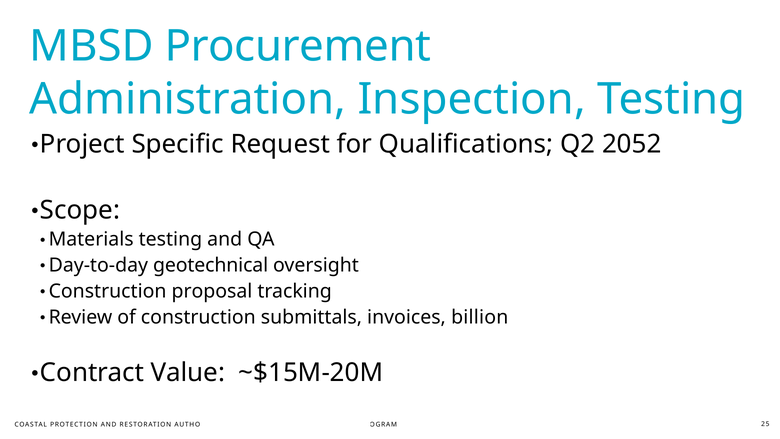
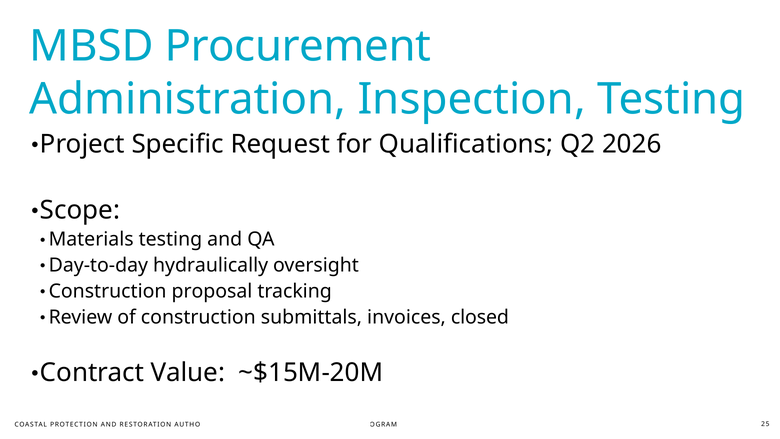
2052: 2052 -> 2026 (632, 144)
geotechnical: geotechnical -> hydraulically (211, 265)
billion: billion -> closed (480, 317)
